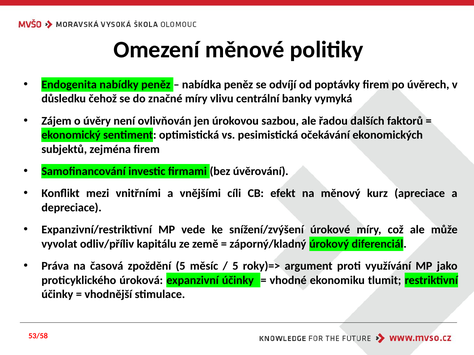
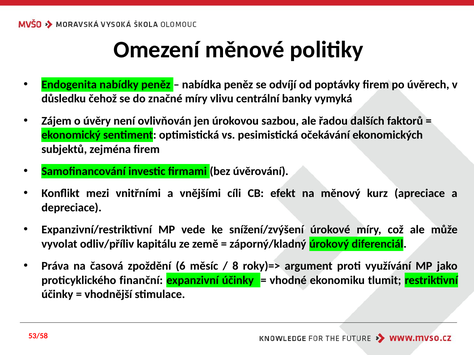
zpoždění 5: 5 -> 6 (181, 266)
5: 5 -> 8 (235, 266)
úroková: úroková -> finanční (141, 281)
